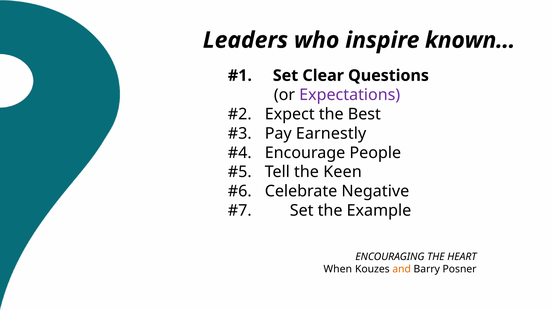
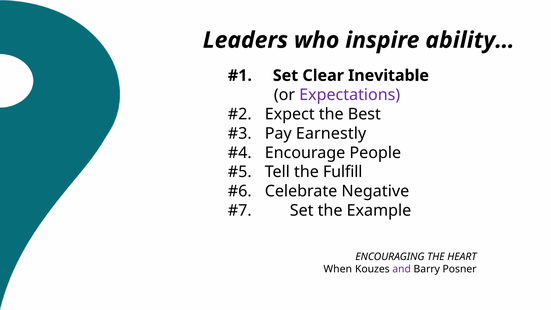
known…: known… -> ability… (470, 40)
Questions: Questions -> Inevitable (389, 76)
Keen: Keen -> Fulfill (343, 172)
and colour: orange -> purple (402, 269)
